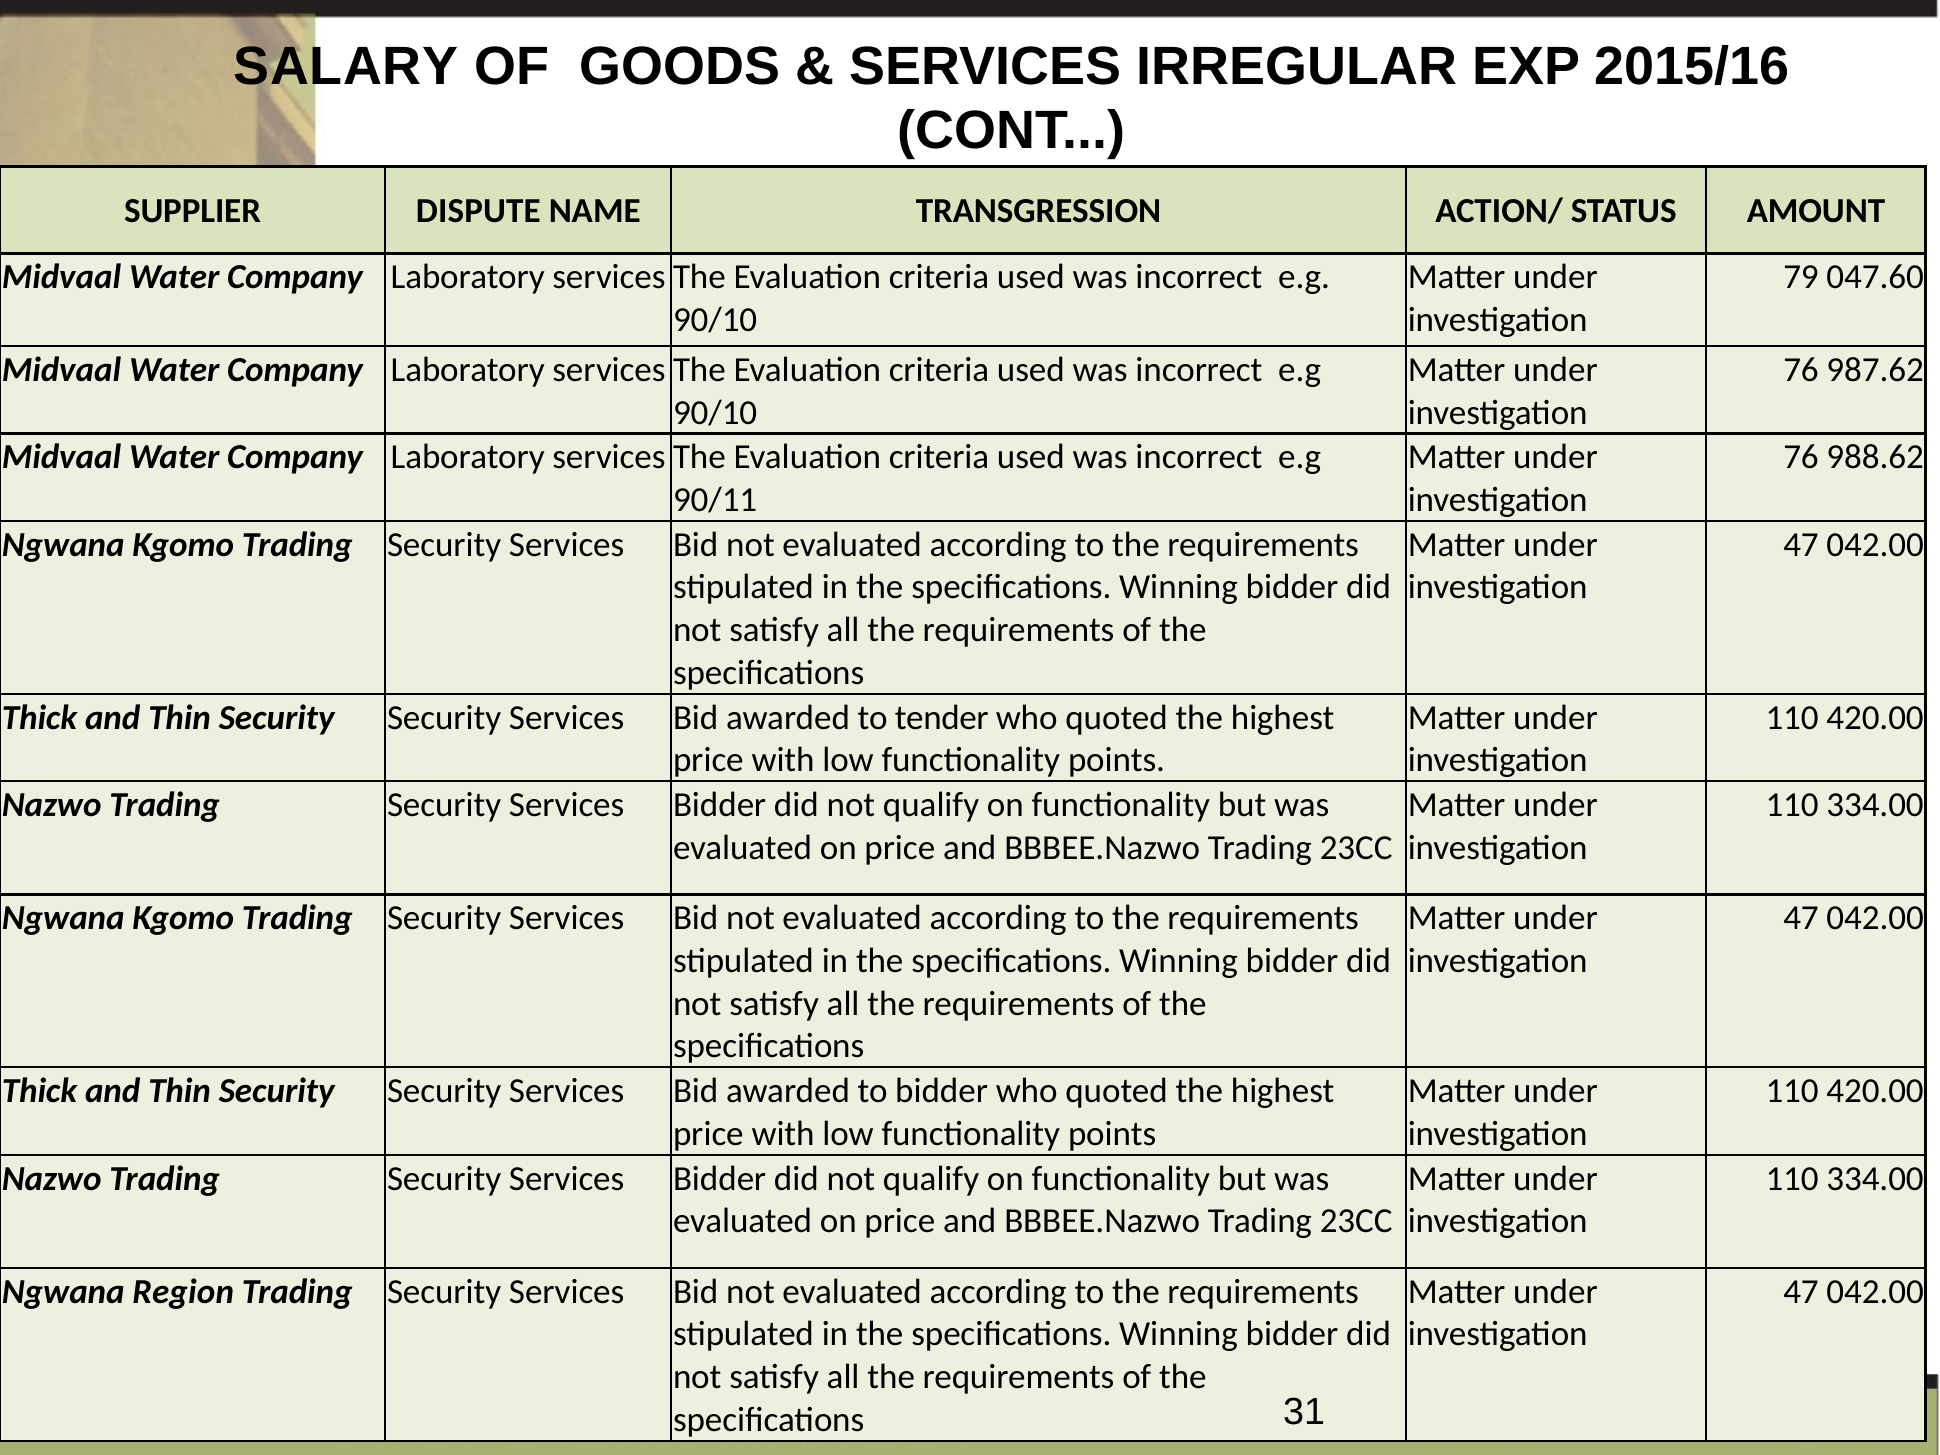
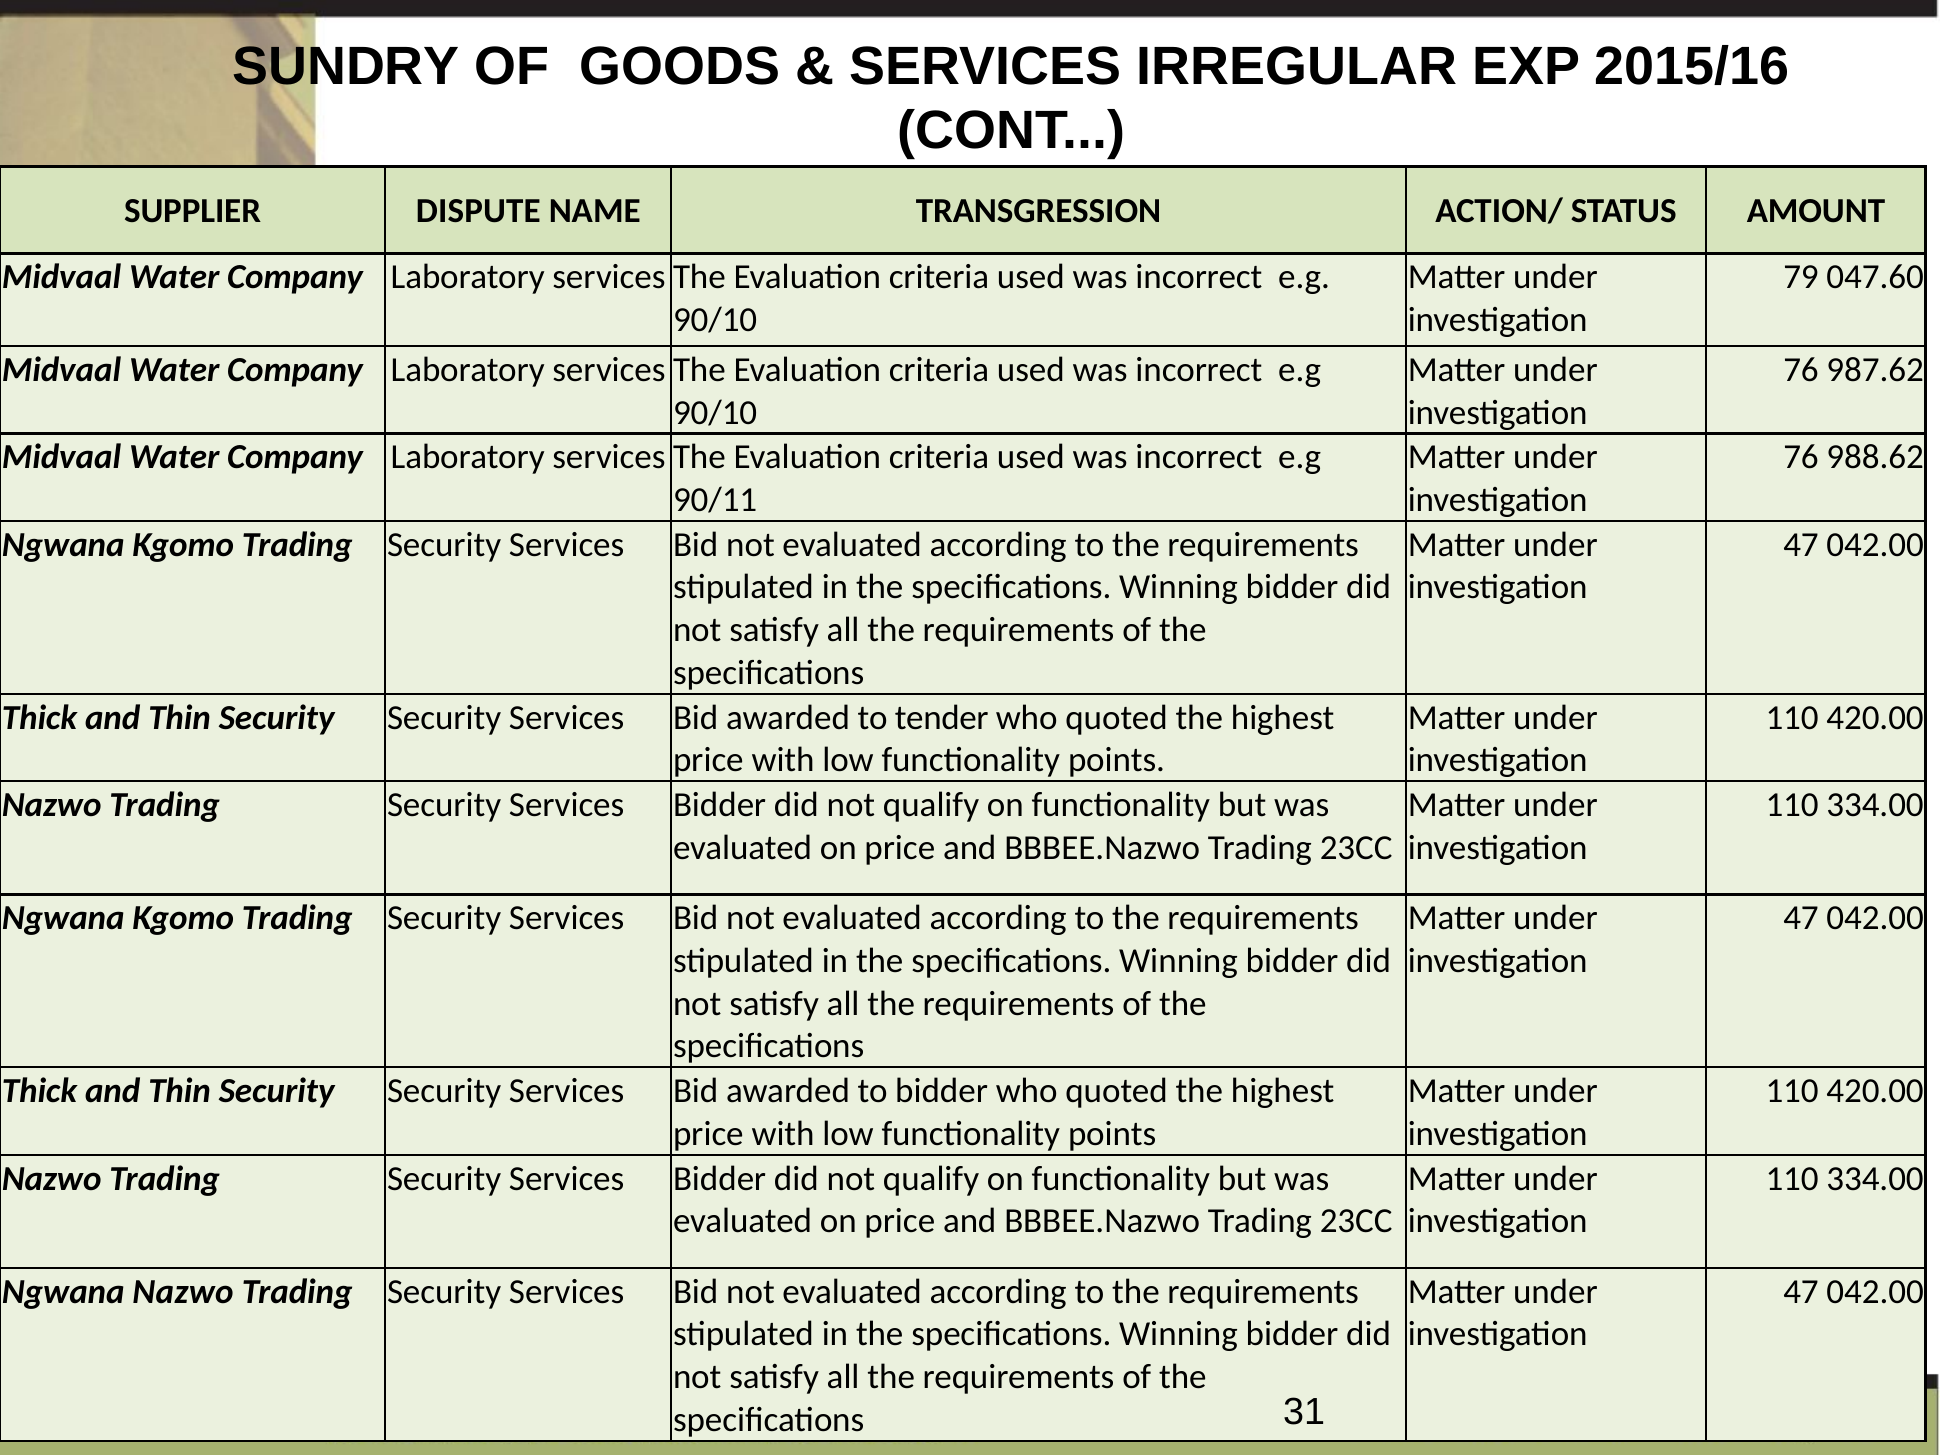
SALARY: SALARY -> SUNDRY (346, 66)
Ngwana Region: Region -> Nazwo (183, 1292)
